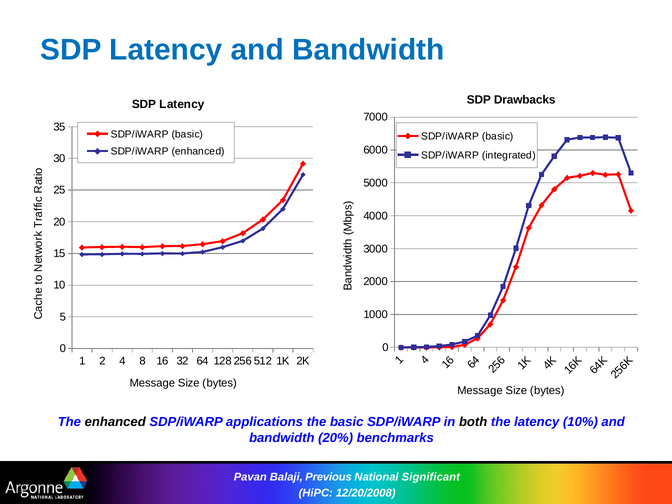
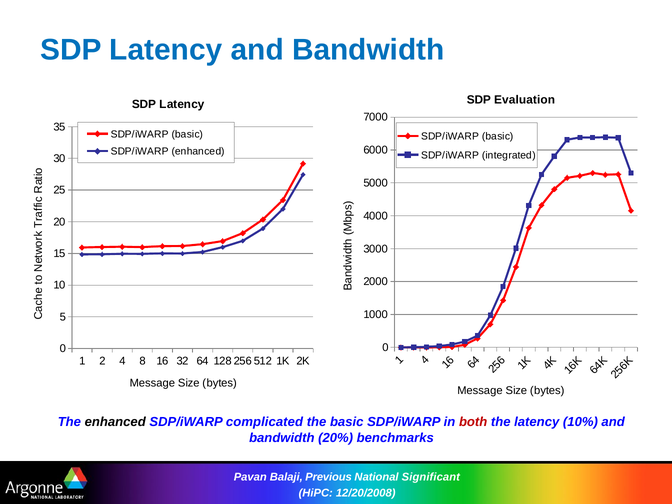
Drawbacks: Drawbacks -> Evaluation (525, 100)
applications: applications -> complicated (264, 422)
both colour: black -> red (473, 422)
